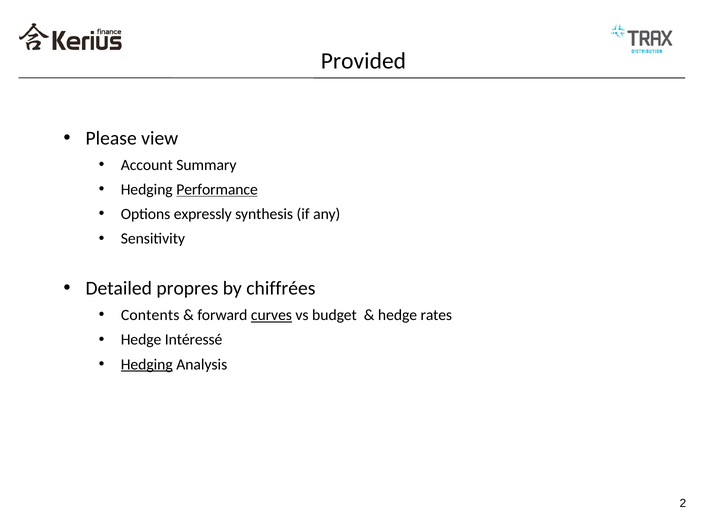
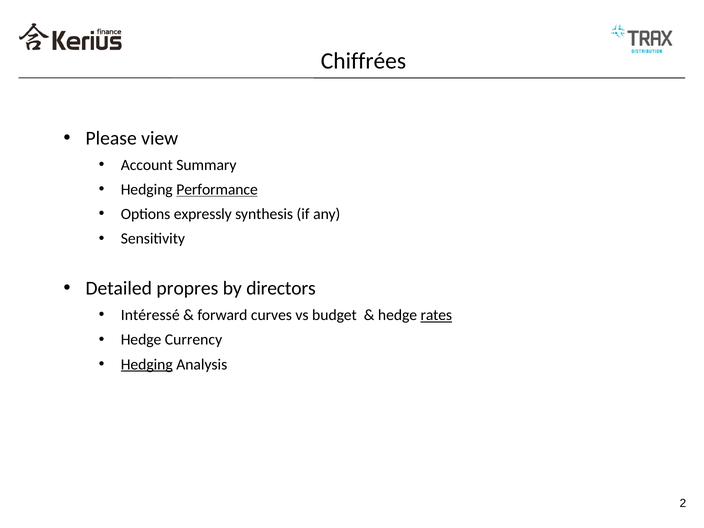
Provided: Provided -> Chiffrées (363, 61)
chiffrées: chiffrées -> directors (281, 288)
Contents: Contents -> Intéressé (150, 315)
curves underline: present -> none (271, 315)
rates underline: none -> present (436, 315)
Intéressé: Intéressé -> Currency (194, 340)
